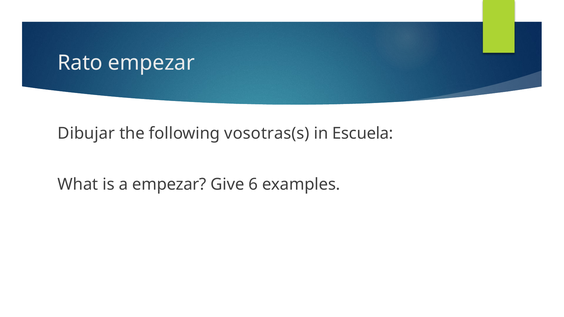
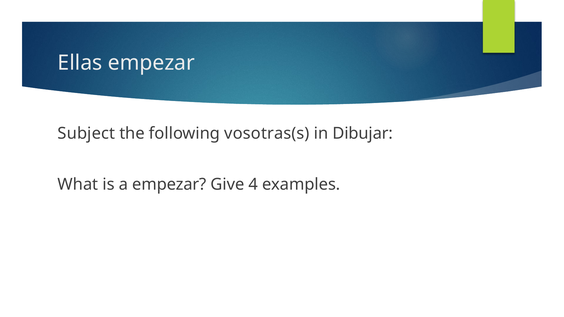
Rato: Rato -> Ellas (80, 63)
Dibujar: Dibujar -> Subject (86, 134)
Escuela: Escuela -> Dibujar (363, 134)
6: 6 -> 4 (253, 185)
